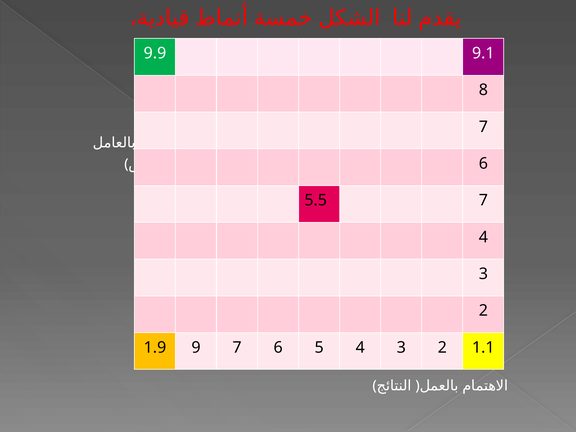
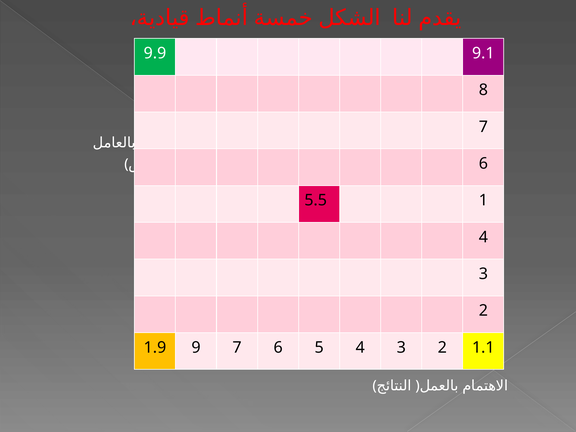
5.5 7: 7 -> 1 (483, 200)
